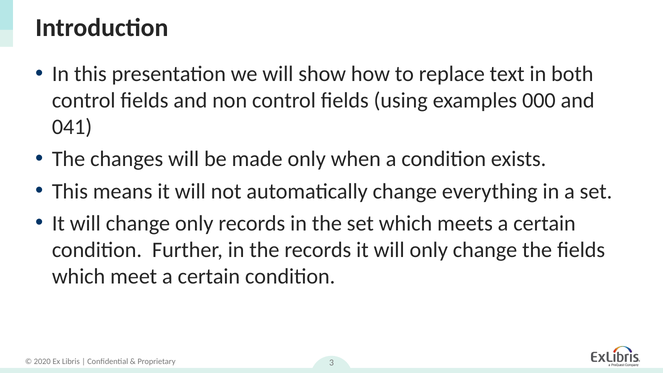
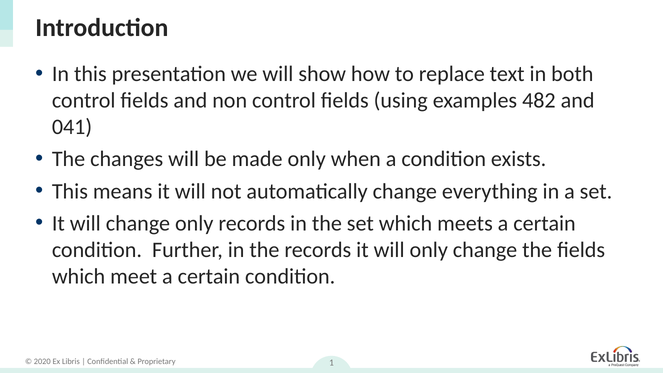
000: 000 -> 482 (539, 101)
3: 3 -> 1 (332, 363)
